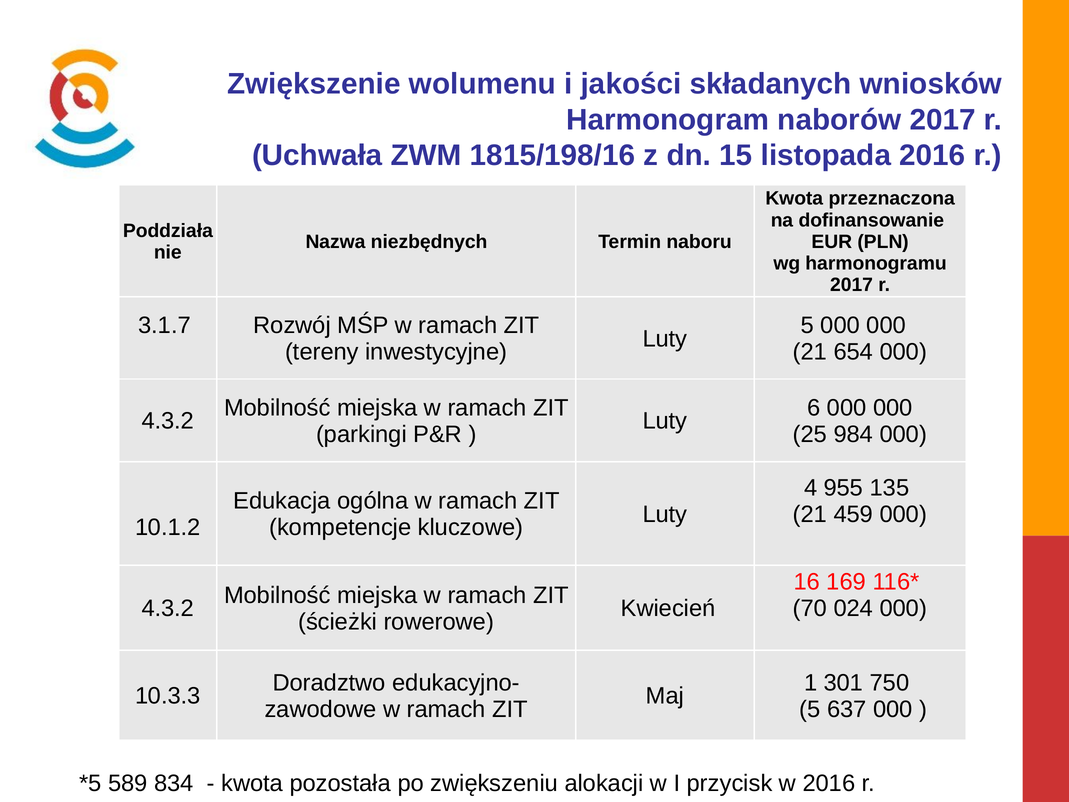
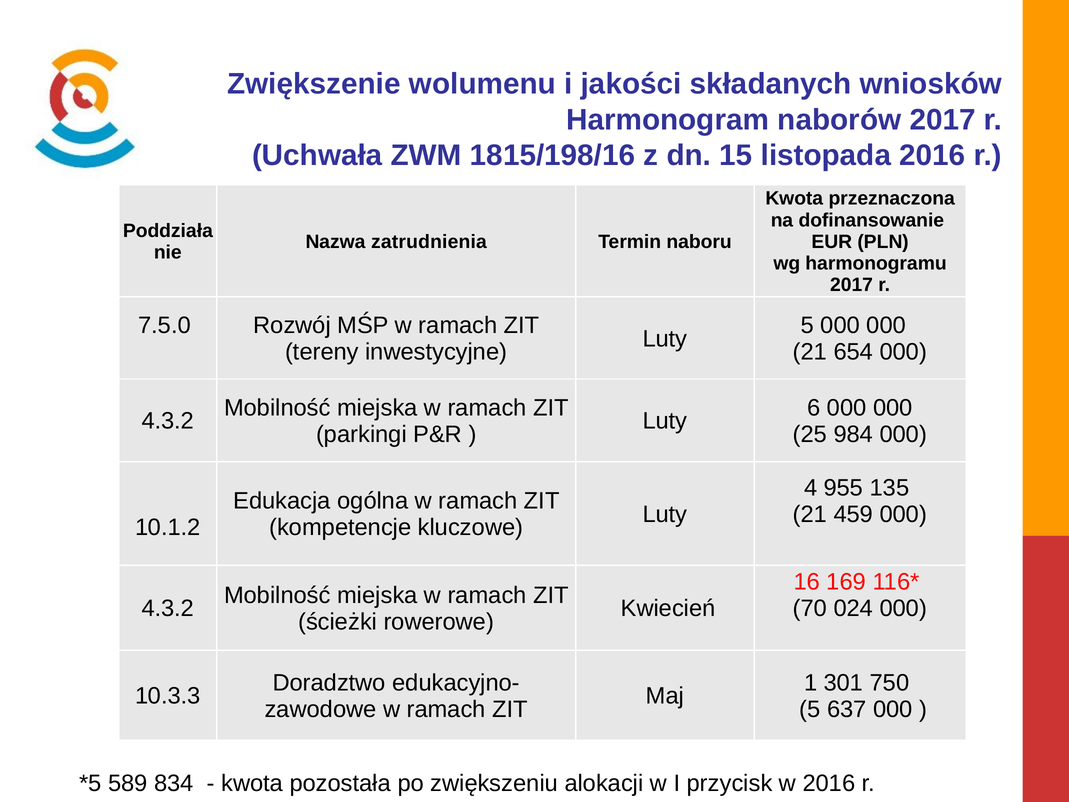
niezbędnych: niezbędnych -> zatrudnienia (429, 242)
3.1.7: 3.1.7 -> 7.5.0 (165, 325)
